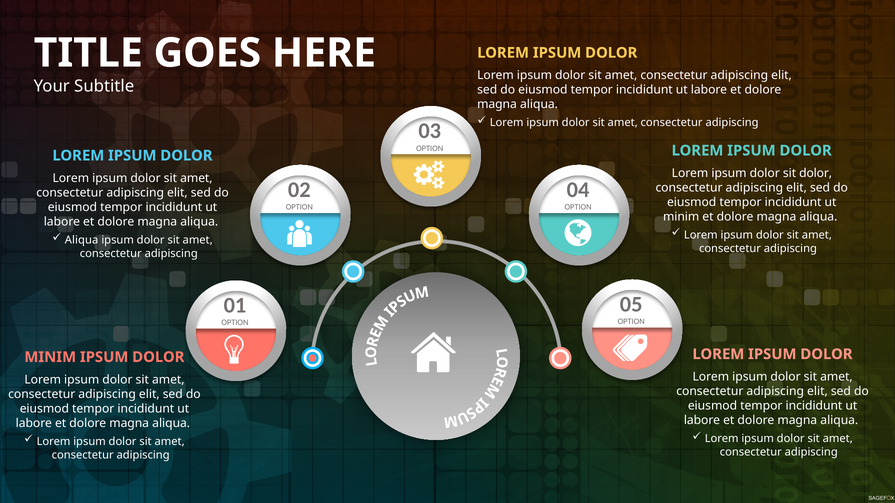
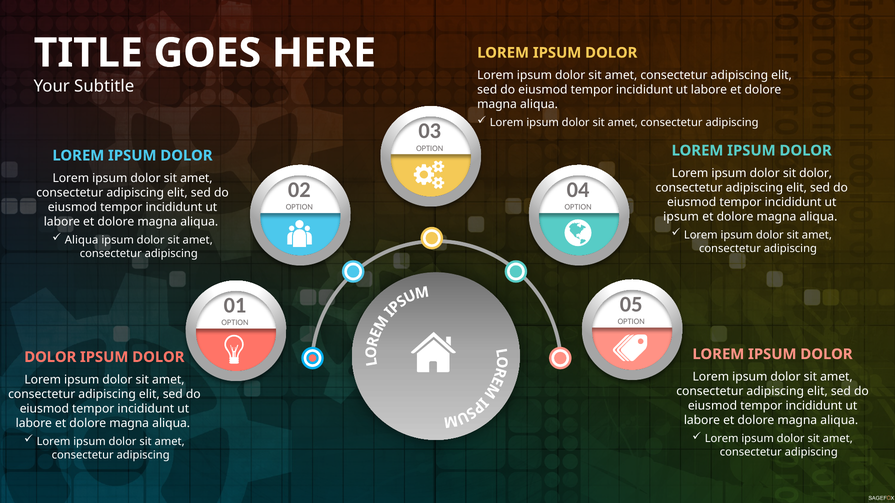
minim: minim -> ipsum (681, 217)
MINIM: MINIM -> DOLOR (50, 357)
